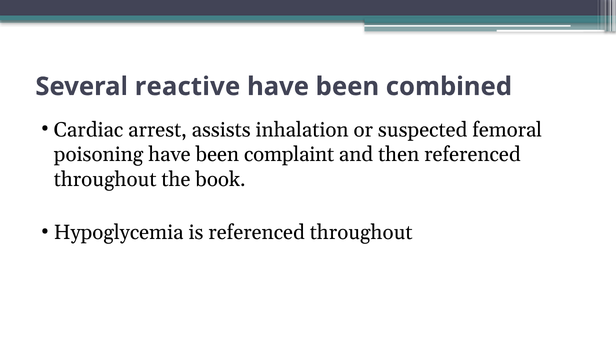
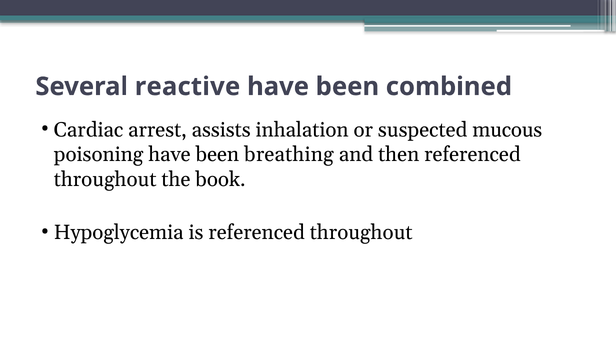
femoral: femoral -> mucous (507, 130)
complaint: complaint -> breathing (289, 154)
